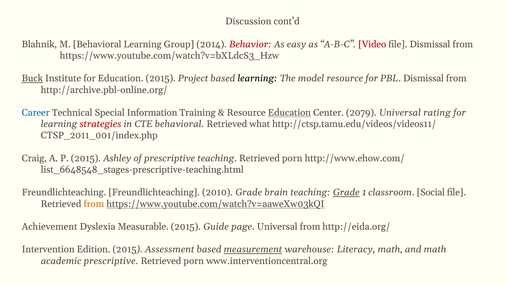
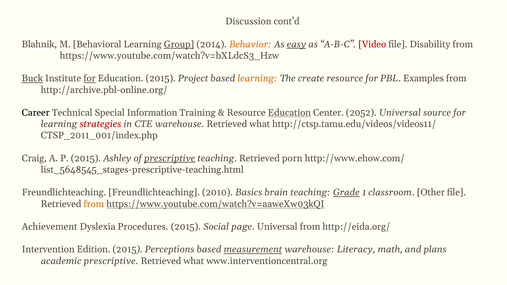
Group underline: none -> present (179, 44)
Behavior colour: red -> orange (251, 44)
easy underline: none -> present (296, 44)
file Dismissal: Dismissal -> Disability (430, 44)
for underline: none -> present (90, 79)
learning colour: black -> orange (258, 79)
model: model -> create (311, 79)
PBL Dismissal: Dismissal -> Examples (424, 79)
Career colour: blue -> black (36, 113)
2079: 2079 -> 2052 (361, 113)
rating: rating -> source (437, 113)
CTE behavioral: behavioral -> warehouse (179, 124)
prescriptive underline: none -> present (170, 158)
list_6648548_stages-prescriptive-teaching.html: list_6648548_stages-prescriptive-teaching.html -> list_5648545_stages-prescriptive-teaching.html (142, 170)
2010 Grade: Grade -> Basics (249, 193)
Social: Social -> Other (431, 193)
Measurable: Measurable -> Procedures (143, 227)
Guide: Guide -> Social (216, 227)
Assessment: Assessment -> Perceptions (170, 250)
and math: math -> plans (435, 250)
porn: porn -> what (194, 261)
